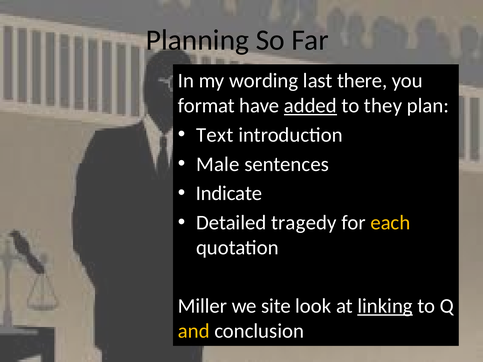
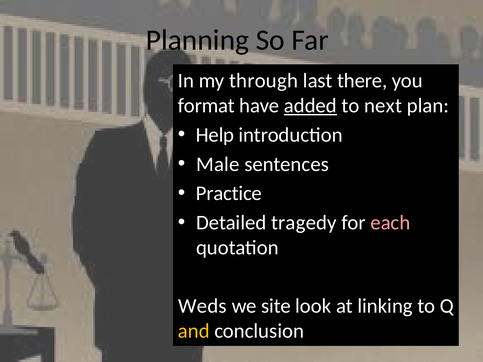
wording: wording -> through (264, 81)
they: they -> next (383, 106)
Text: Text -> Help (215, 135)
Indicate: Indicate -> Practice (229, 194)
each colour: yellow -> pink (390, 223)
Miller: Miller -> Weds (202, 306)
linking underline: present -> none (385, 306)
